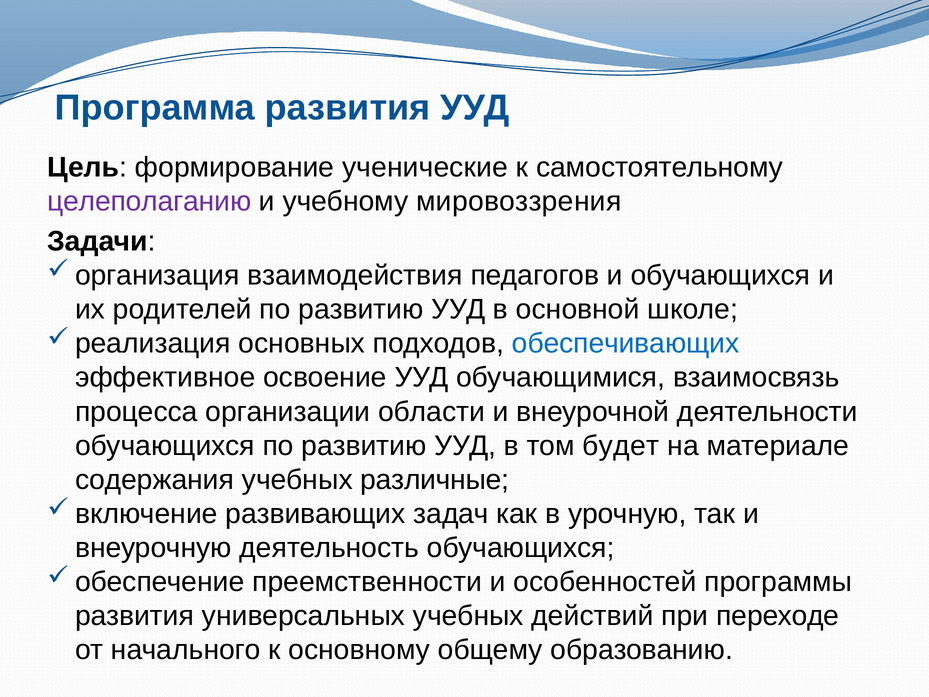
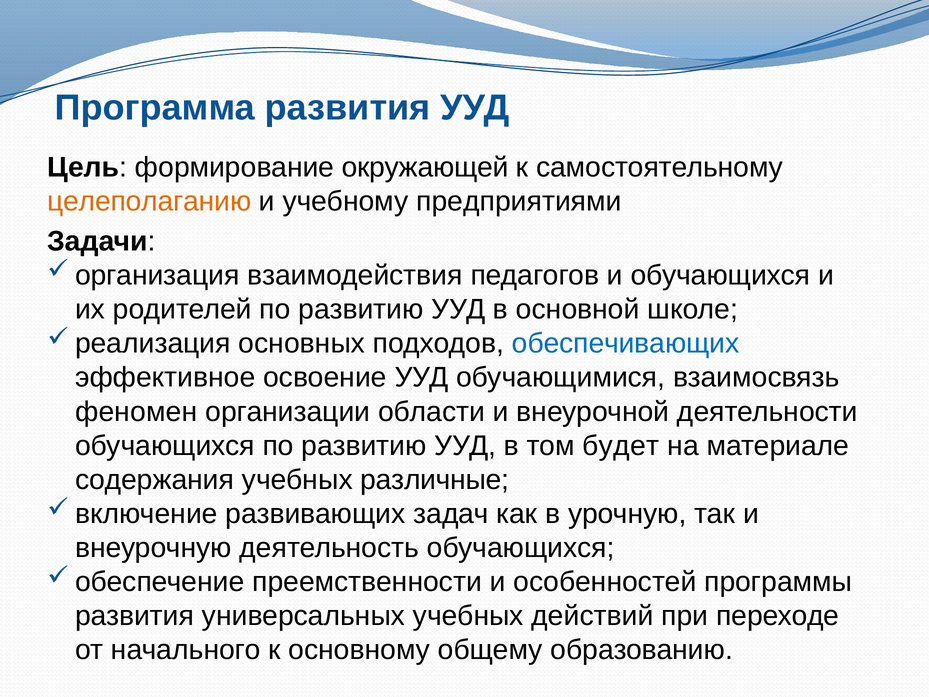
ученические: ученические -> окружающей (425, 167)
целеполаганию colour: purple -> orange (149, 202)
мировоззрения: мировоззрения -> предприятиями (519, 202)
процесса: процесса -> феномен (136, 412)
